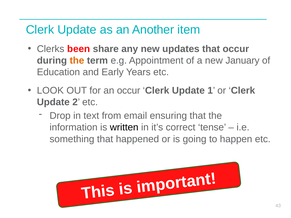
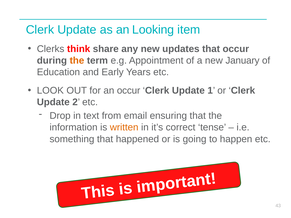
Another: Another -> Looking (153, 30)
been: been -> think (79, 49)
written colour: black -> orange (124, 128)
